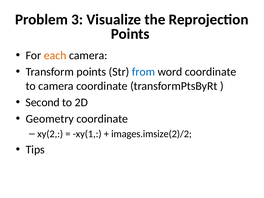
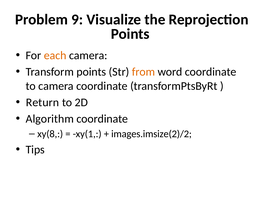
3: 3 -> 9 (77, 19)
from colour: blue -> orange (143, 72)
Second: Second -> Return (43, 102)
Geometry: Geometry -> Algorithm (50, 119)
xy(2: xy(2 -> xy(8 (50, 134)
